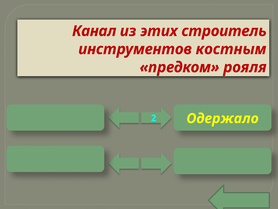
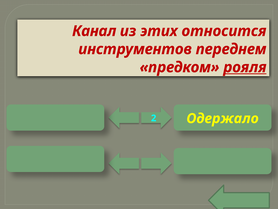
строитель: строитель -> относится (224, 31)
костным: костным -> переднем (231, 49)
рояля underline: none -> present (245, 67)
